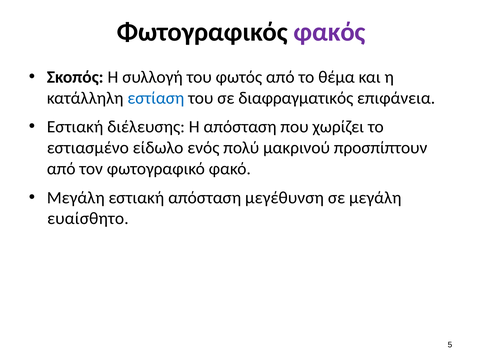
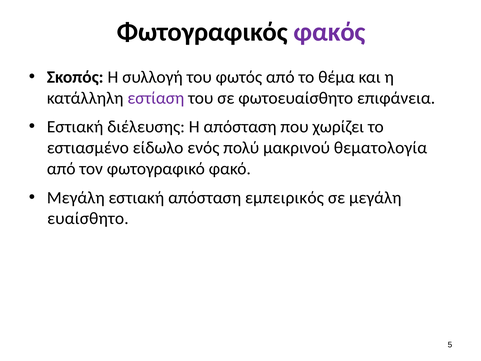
εστίαση colour: blue -> purple (156, 98)
διαφραγματικός: διαφραγματικός -> φωτοευαίσθητο (296, 98)
προσπίπτουν: προσπίπτουν -> θεματολογία (381, 148)
μεγέθυνση: μεγέθυνση -> εμπειρικός (284, 197)
